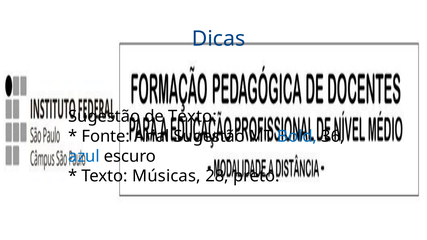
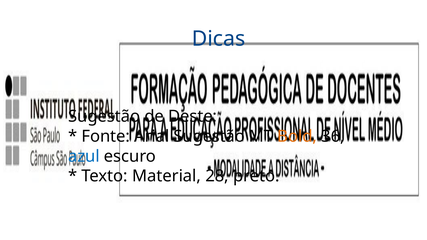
de Texto: Texto -> Deste (193, 116)
Bold colour: blue -> orange (297, 136)
Músicas: Músicas -> Material (167, 176)
